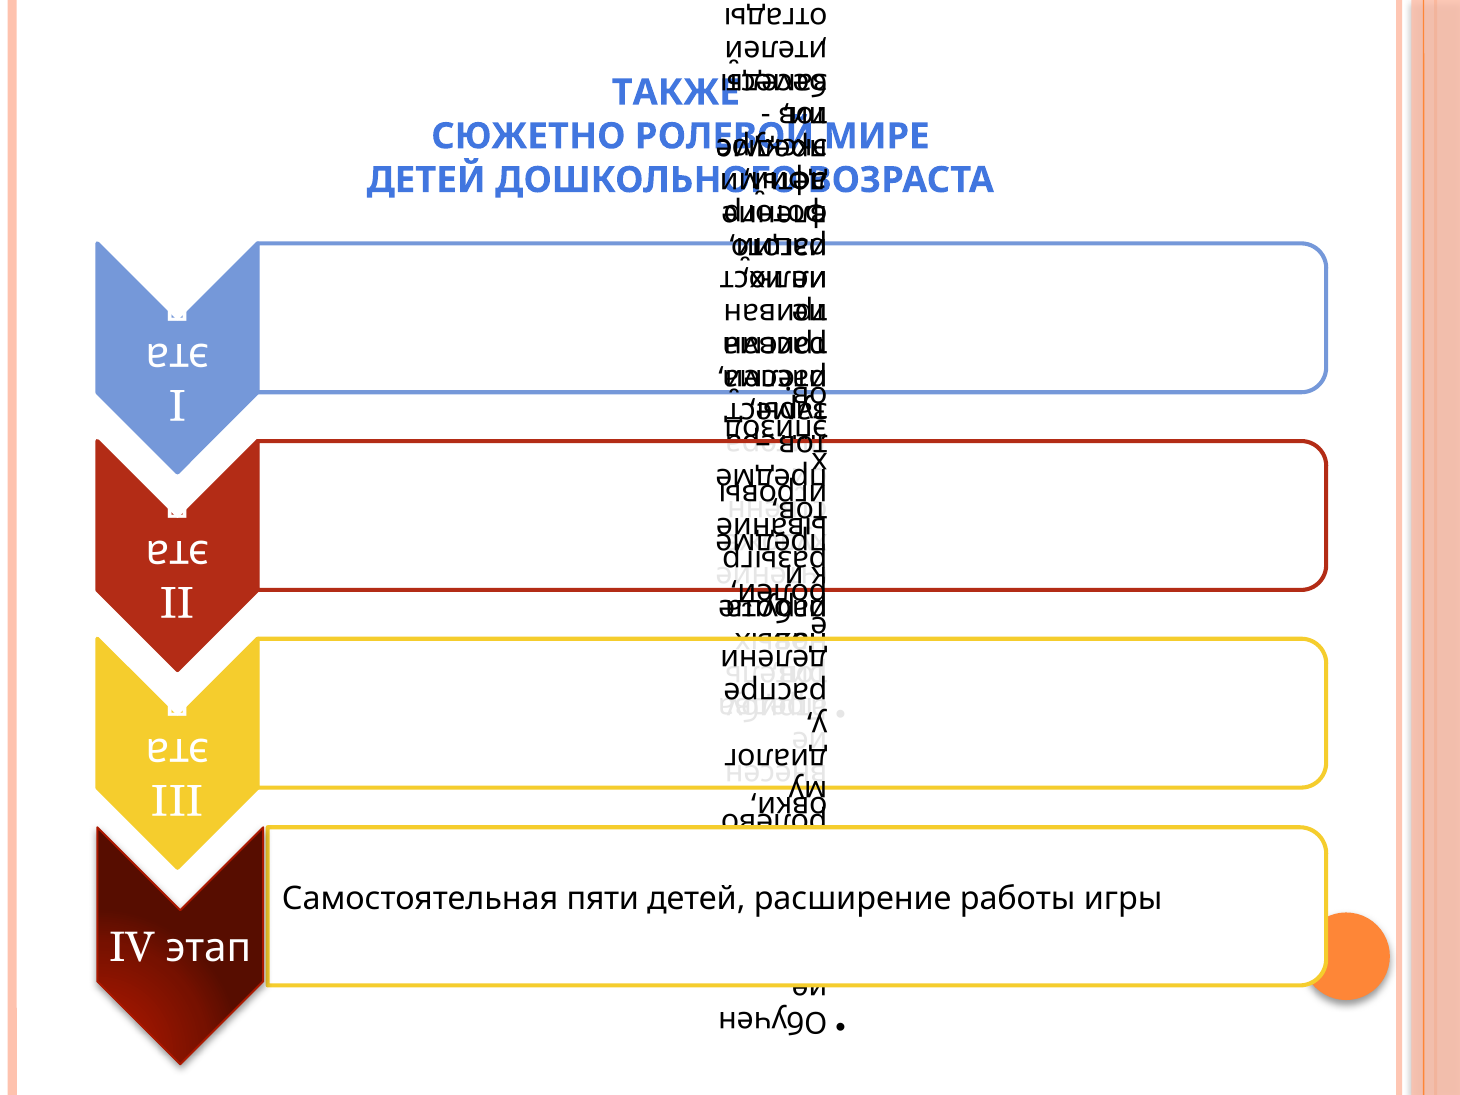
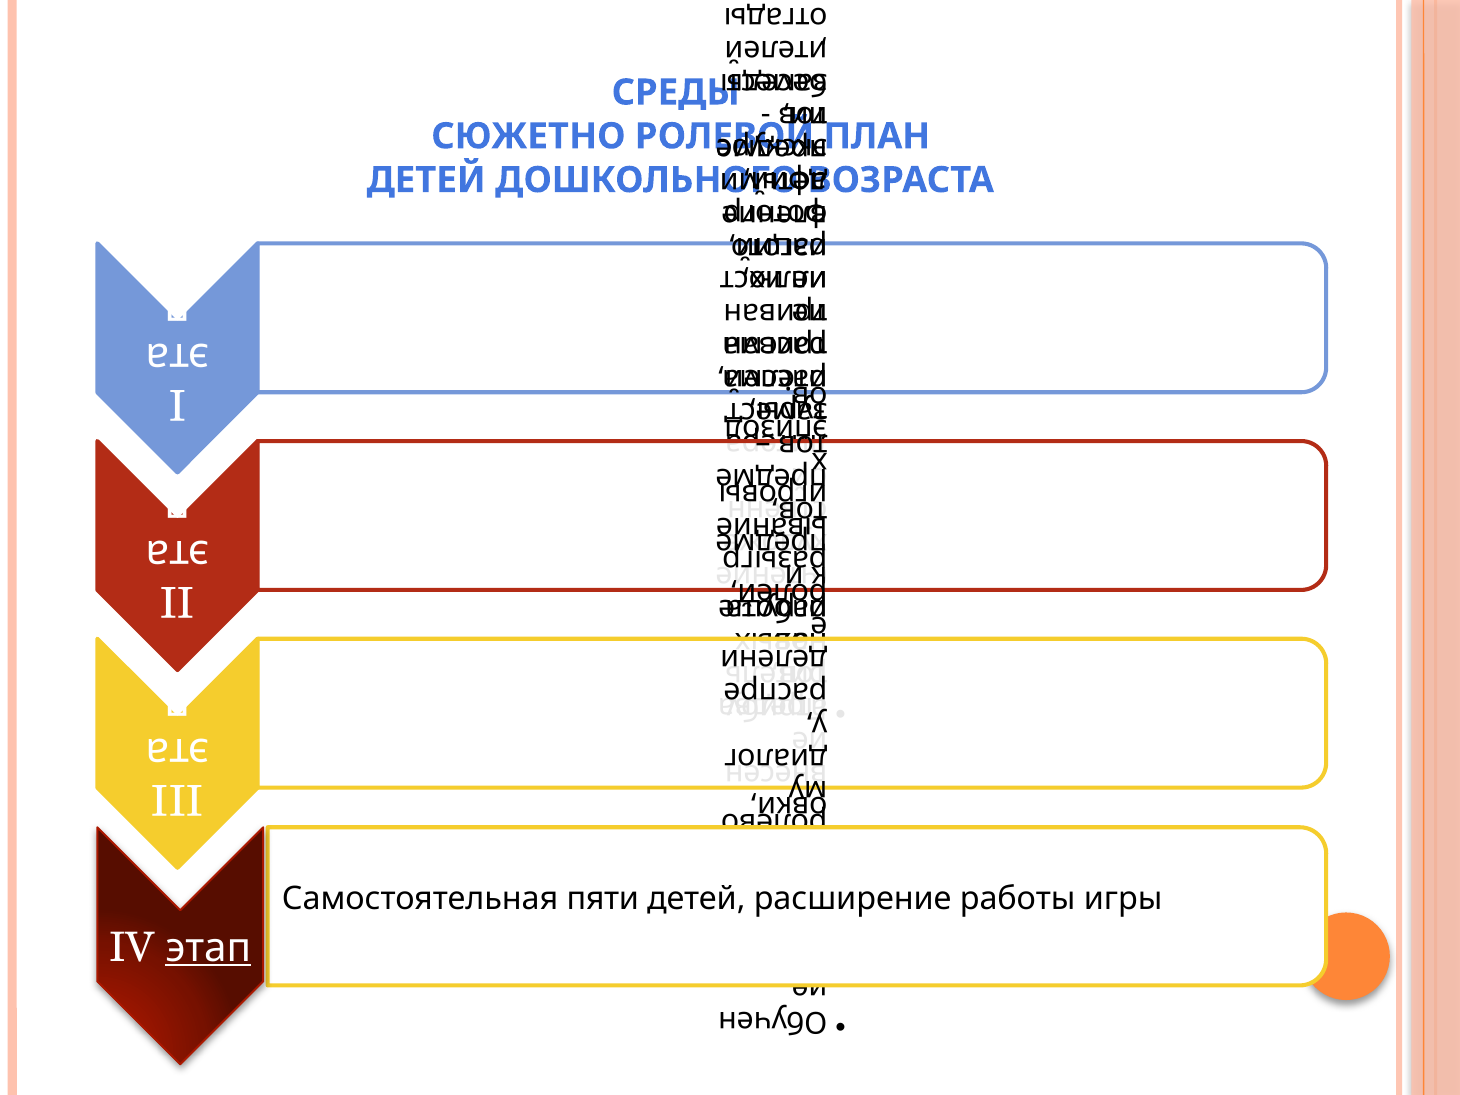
ТАКЖЕ: ТАКЖЕ -> СРЕДЫ (676, 93)
МИРЕ: МИРЕ -> ПЛАН (877, 136)
этап underline: none -> present (208, 948)
